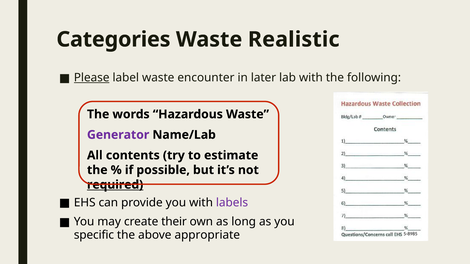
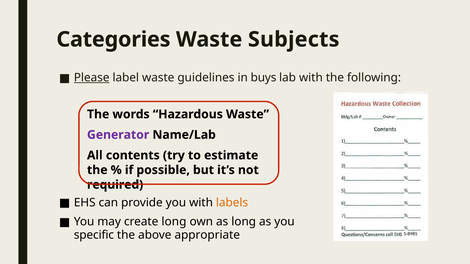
Realistic: Realistic -> Subjects (294, 39)
encounter: encounter -> guidelines (206, 78)
later: later -> buys (264, 78)
required underline: present -> none (115, 185)
labels colour: purple -> orange (232, 203)
create their: their -> long (174, 222)
